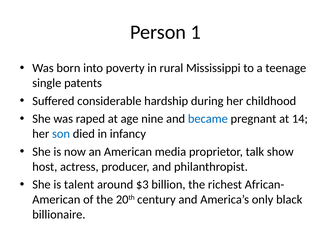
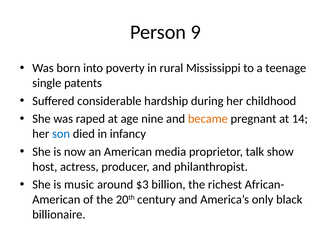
1: 1 -> 9 (196, 32)
became colour: blue -> orange (208, 119)
talent: talent -> music (79, 184)
